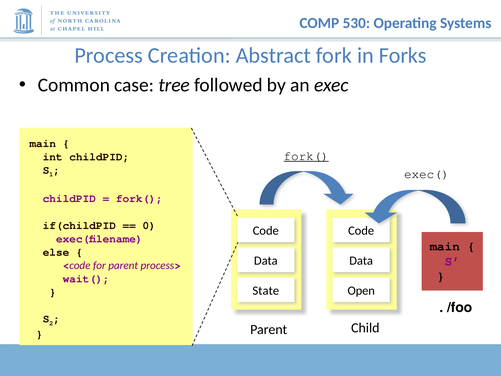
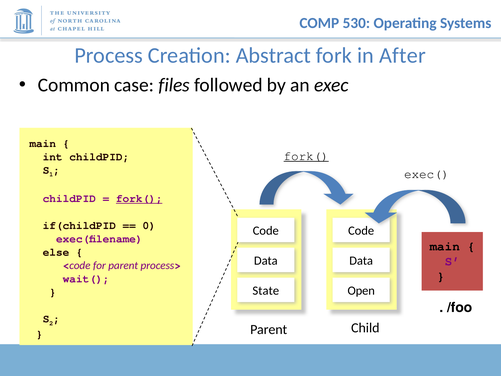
Forks: Forks -> After (403, 55)
tree: tree -> files (174, 85)
fork( underline: none -> present (139, 199)
